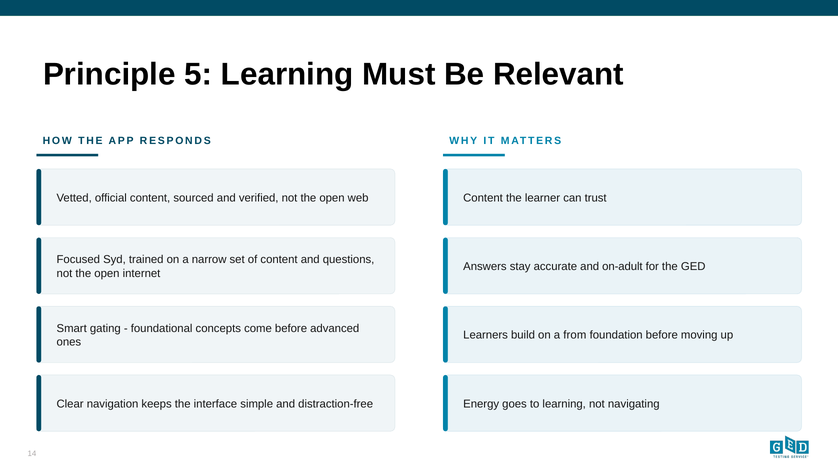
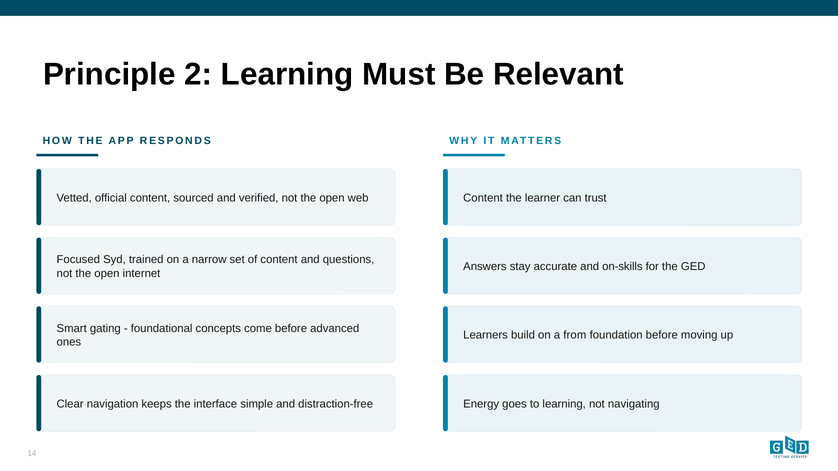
5: 5 -> 2 (198, 74)
on-adult: on-adult -> on-skills (622, 267)
